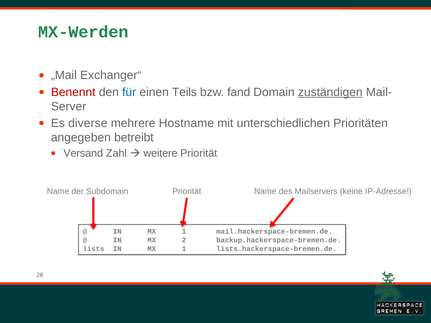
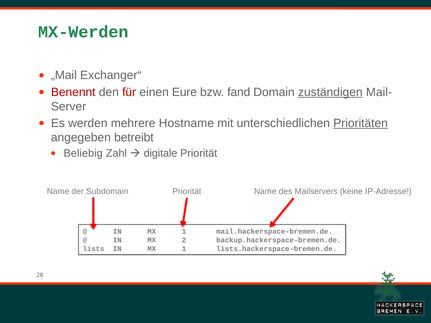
für colour: blue -> red (129, 92)
Teils: Teils -> Eure (184, 92)
diverse: diverse -> werden (88, 123)
Prioritäten underline: none -> present (361, 123)
Versand: Versand -> Beliebig (83, 153)
weitere: weitere -> digitale (160, 153)
